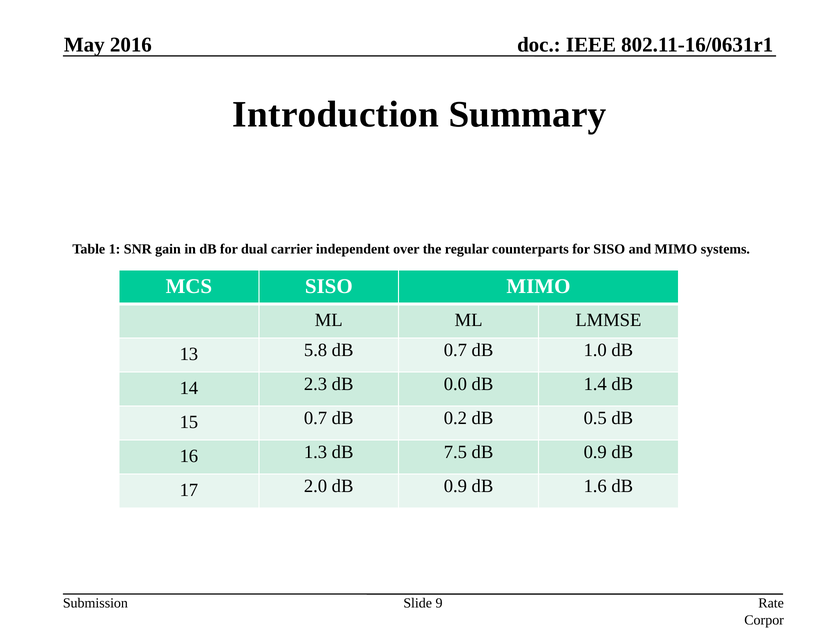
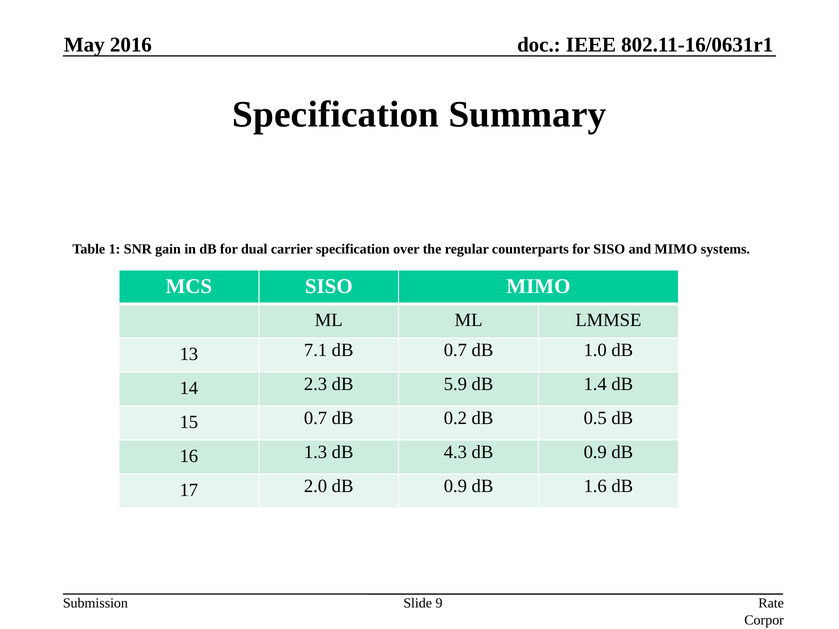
Introduction: Introduction -> Specification (336, 114)
carrier independent: independent -> specification (353, 249)
5.8: 5.8 -> 7.1 (316, 350)
0.0: 0.0 -> 5.9 (455, 384)
7.5: 7.5 -> 4.3 (455, 452)
